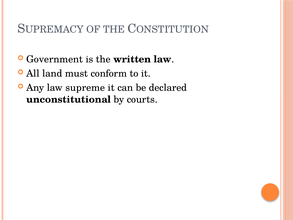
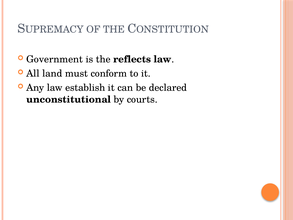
written: written -> reflects (132, 59)
supreme: supreme -> establish (85, 88)
